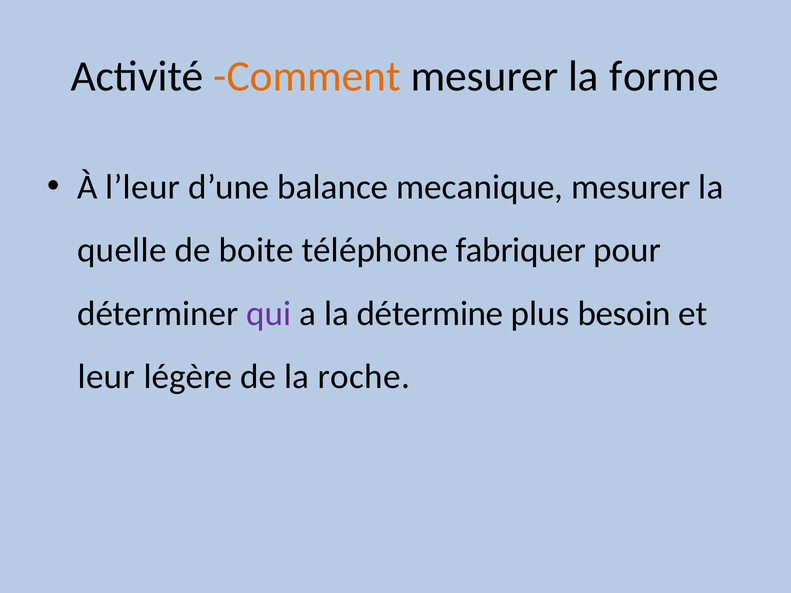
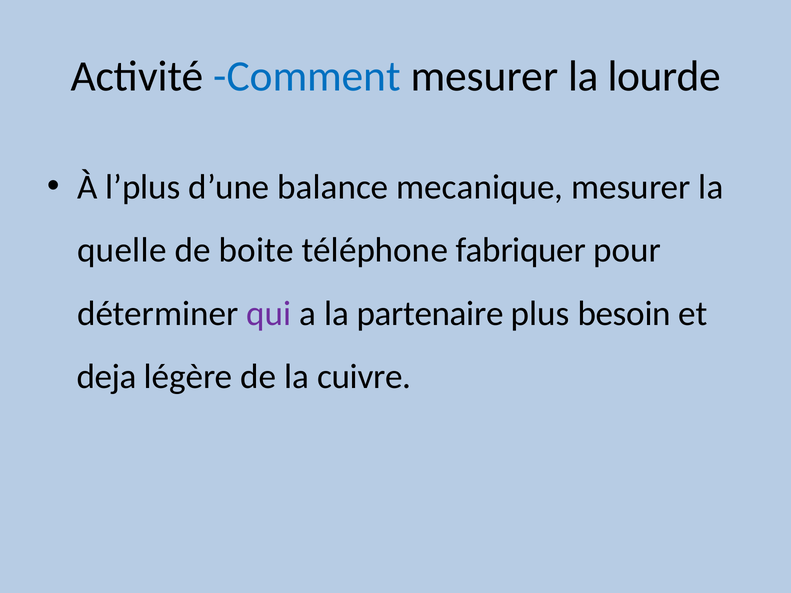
Comment colour: orange -> blue (307, 76)
forme: forme -> lourde (664, 76)
l’leur: l’leur -> l’plus (143, 187)
détermine: détermine -> partenaire (430, 314)
leur: leur -> deja (107, 377)
roche: roche -> cuivre (364, 377)
